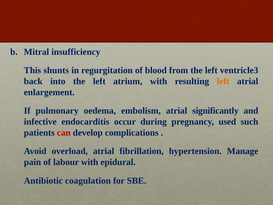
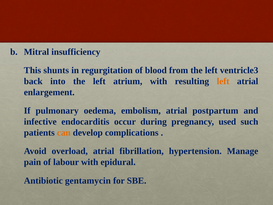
significantly: significantly -> postpartum (215, 111)
can colour: red -> orange (64, 132)
coagulation: coagulation -> gentamycin (88, 180)
